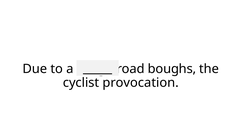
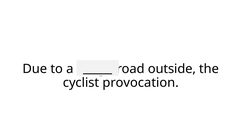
boughs: boughs -> outside (172, 69)
